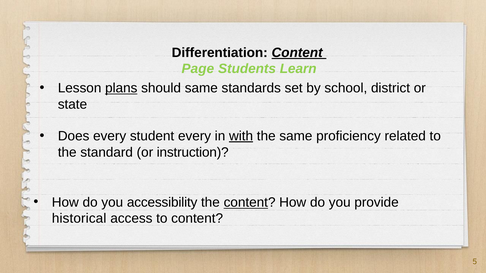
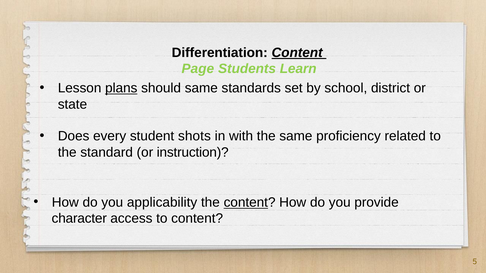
student every: every -> shots (194, 136)
with underline: present -> none (241, 136)
accessibility: accessibility -> applicability (162, 203)
historical: historical -> character (79, 219)
